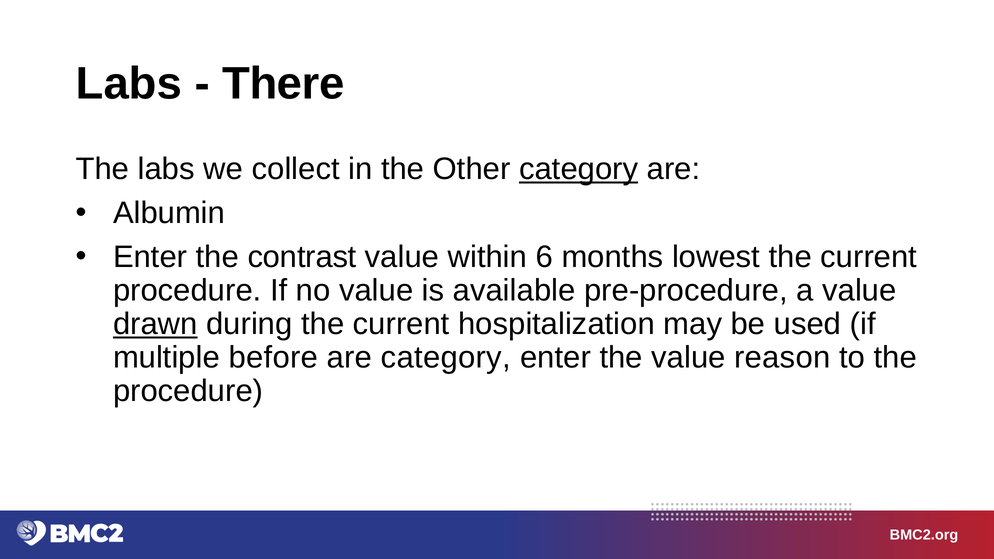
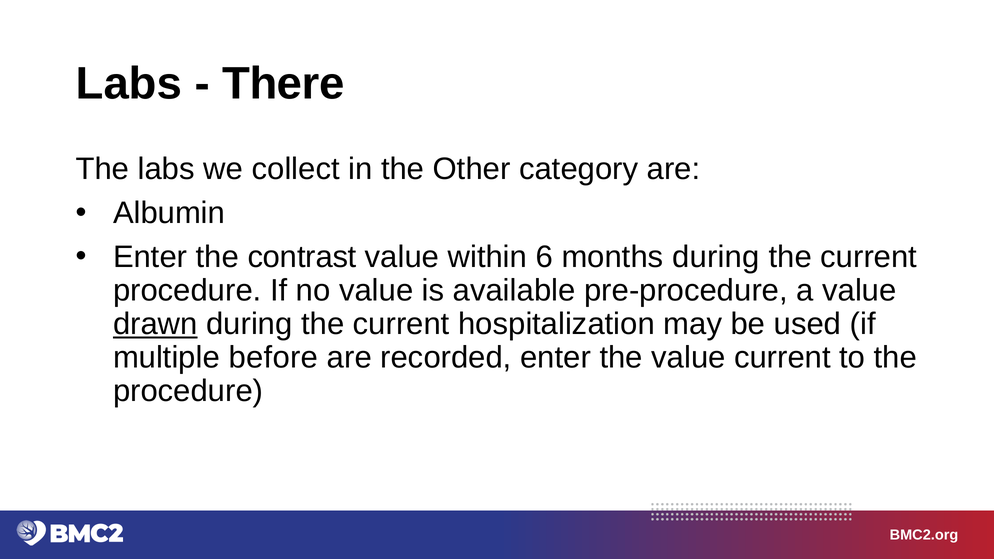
category underline: present -> none (579, 169)
months lowest: lowest -> during (716, 257)
are category: category -> recorded (446, 358)
value reason: reason -> current (782, 358)
